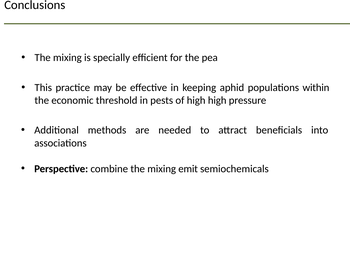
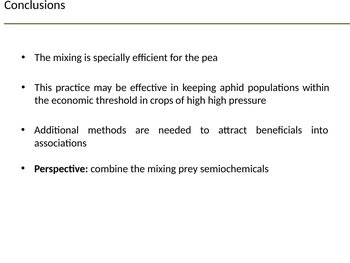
pests: pests -> crops (162, 100)
emit: emit -> prey (188, 168)
